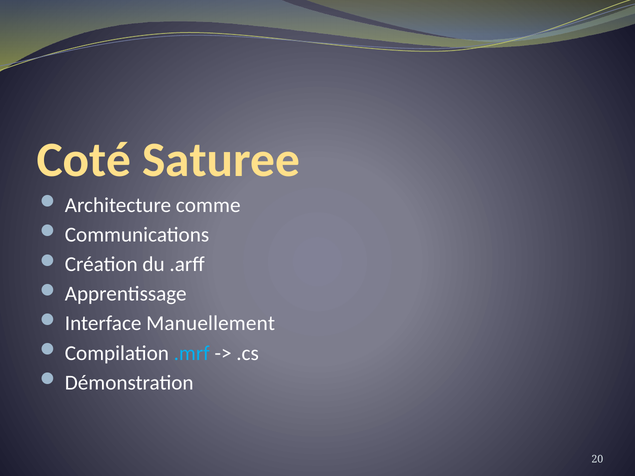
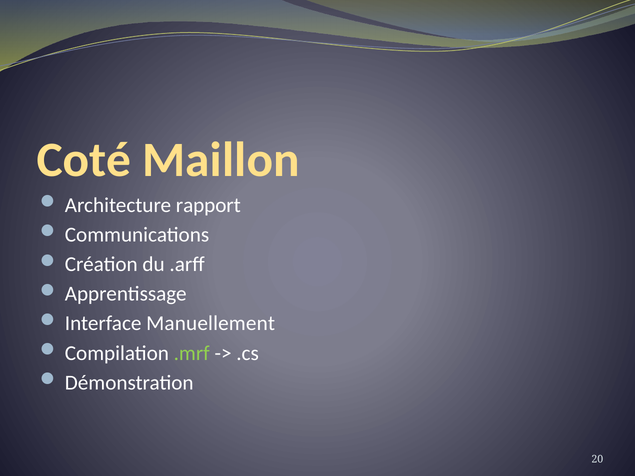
Saturee: Saturee -> Maillon (221, 160)
comme: comme -> rapport (208, 205)
.mrf colour: light blue -> light green (192, 353)
